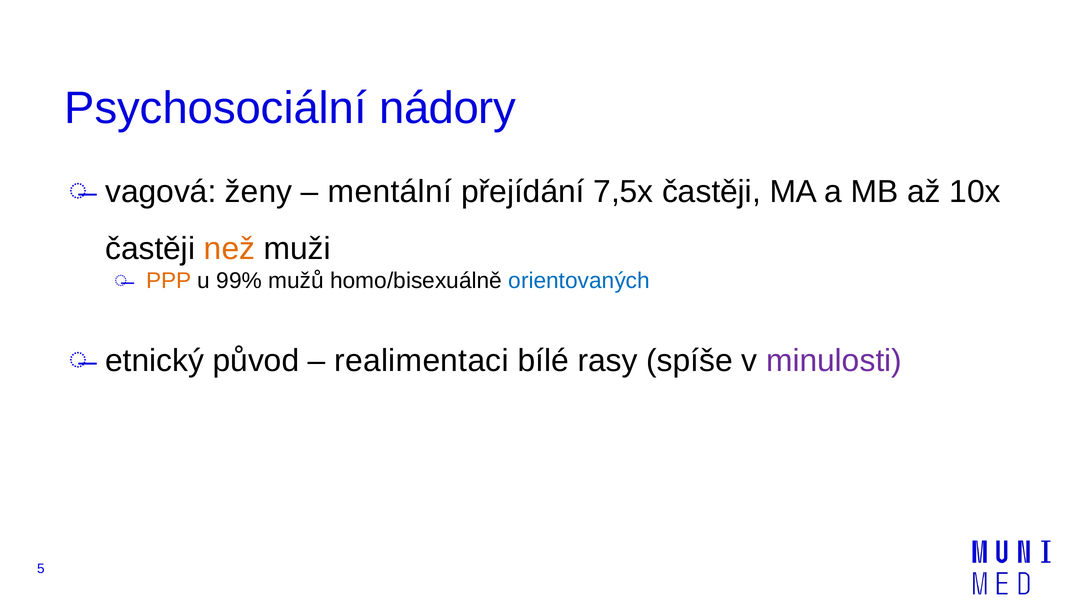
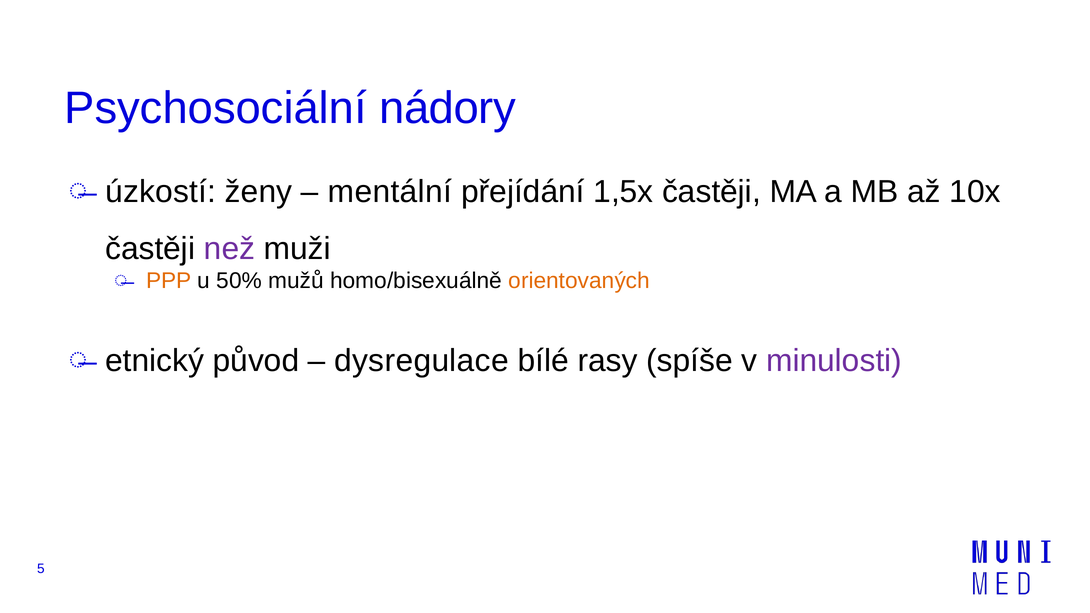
vagová: vagová -> úzkostí (161, 192)
7,5x: 7,5x -> 1,5x (623, 192)
než colour: orange -> purple (229, 249)
99%: 99% -> 50% (239, 281)
orientovaných colour: blue -> orange (579, 281)
realimentaci: realimentaci -> dysregulace (422, 361)
